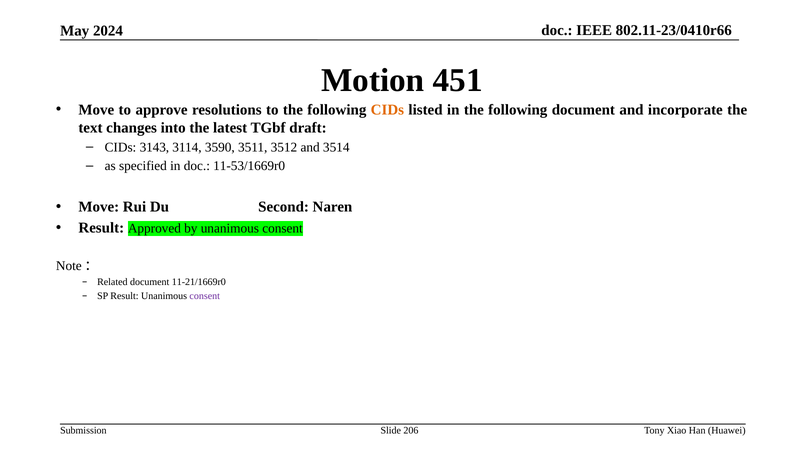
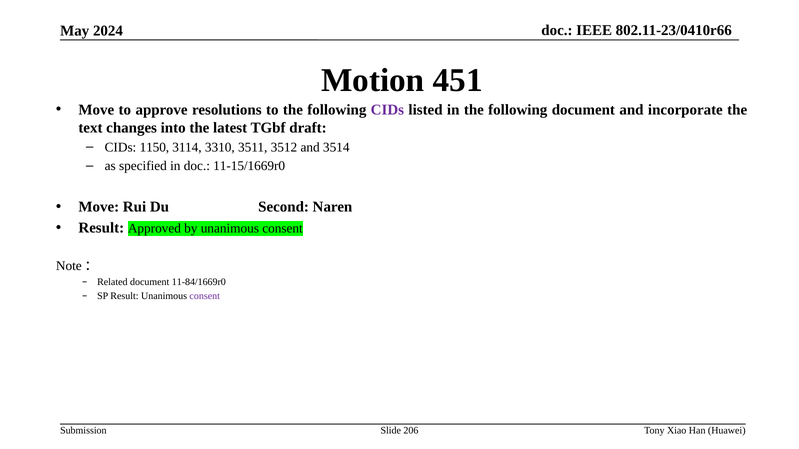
CIDs colour: orange -> purple (387, 110)
3143: 3143 -> 1150 (154, 147)
3590: 3590 -> 3310 (220, 147)
11-53/1669r0: 11-53/1669r0 -> 11-15/1669r0 (249, 166)
11-21/1669r0: 11-21/1669r0 -> 11-84/1669r0 (199, 282)
